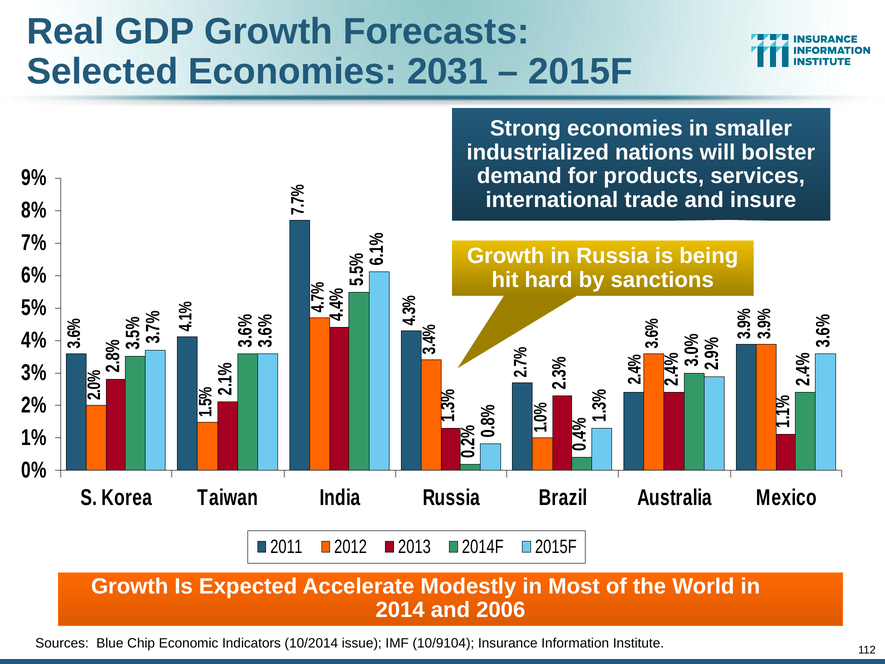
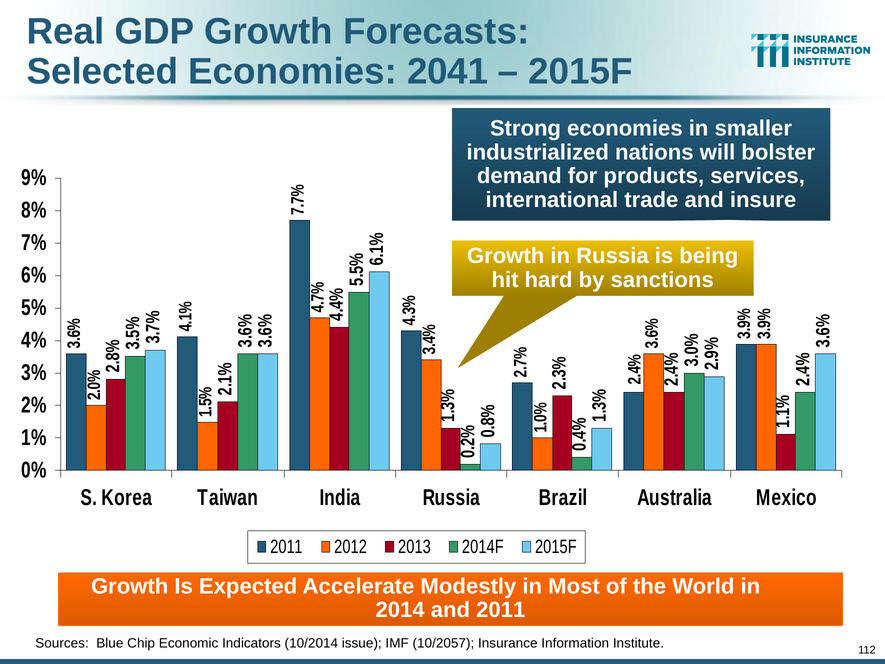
2031: 2031 -> 2041 (448, 71)
and 2006: 2006 -> 2011 (501, 610)
10/9104: 10/9104 -> 10/2057 (443, 643)
